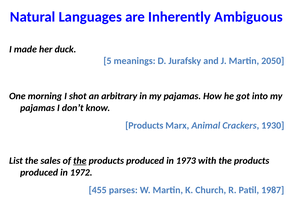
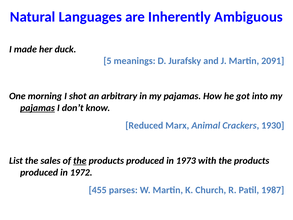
2050: 2050 -> 2091 (273, 61)
pajamas underline: none -> present (38, 108)
Products: Products -> Reduced (144, 125)
